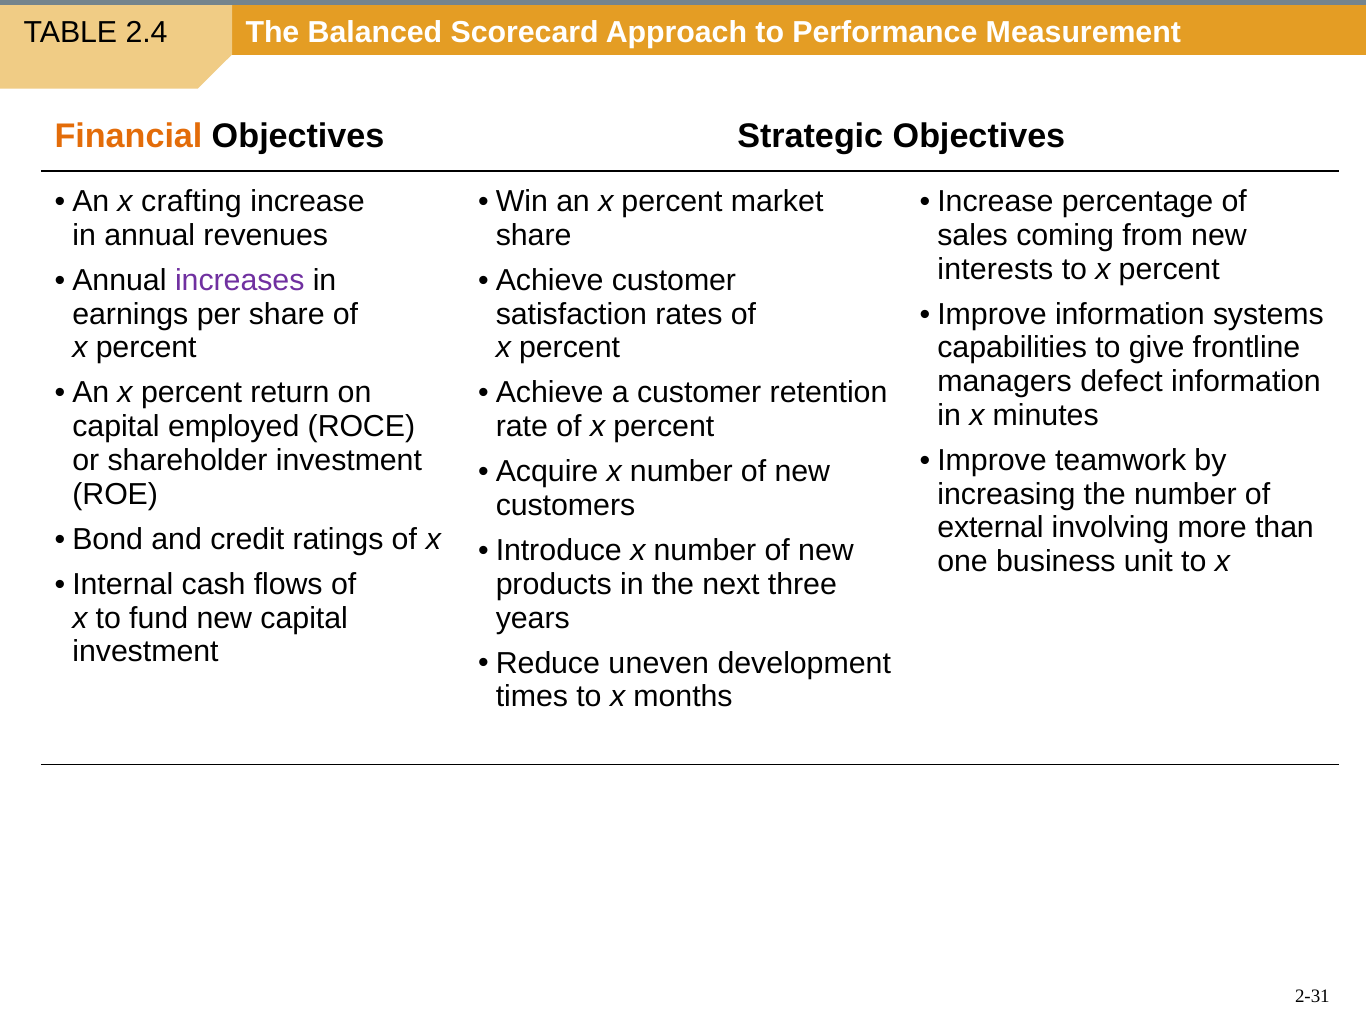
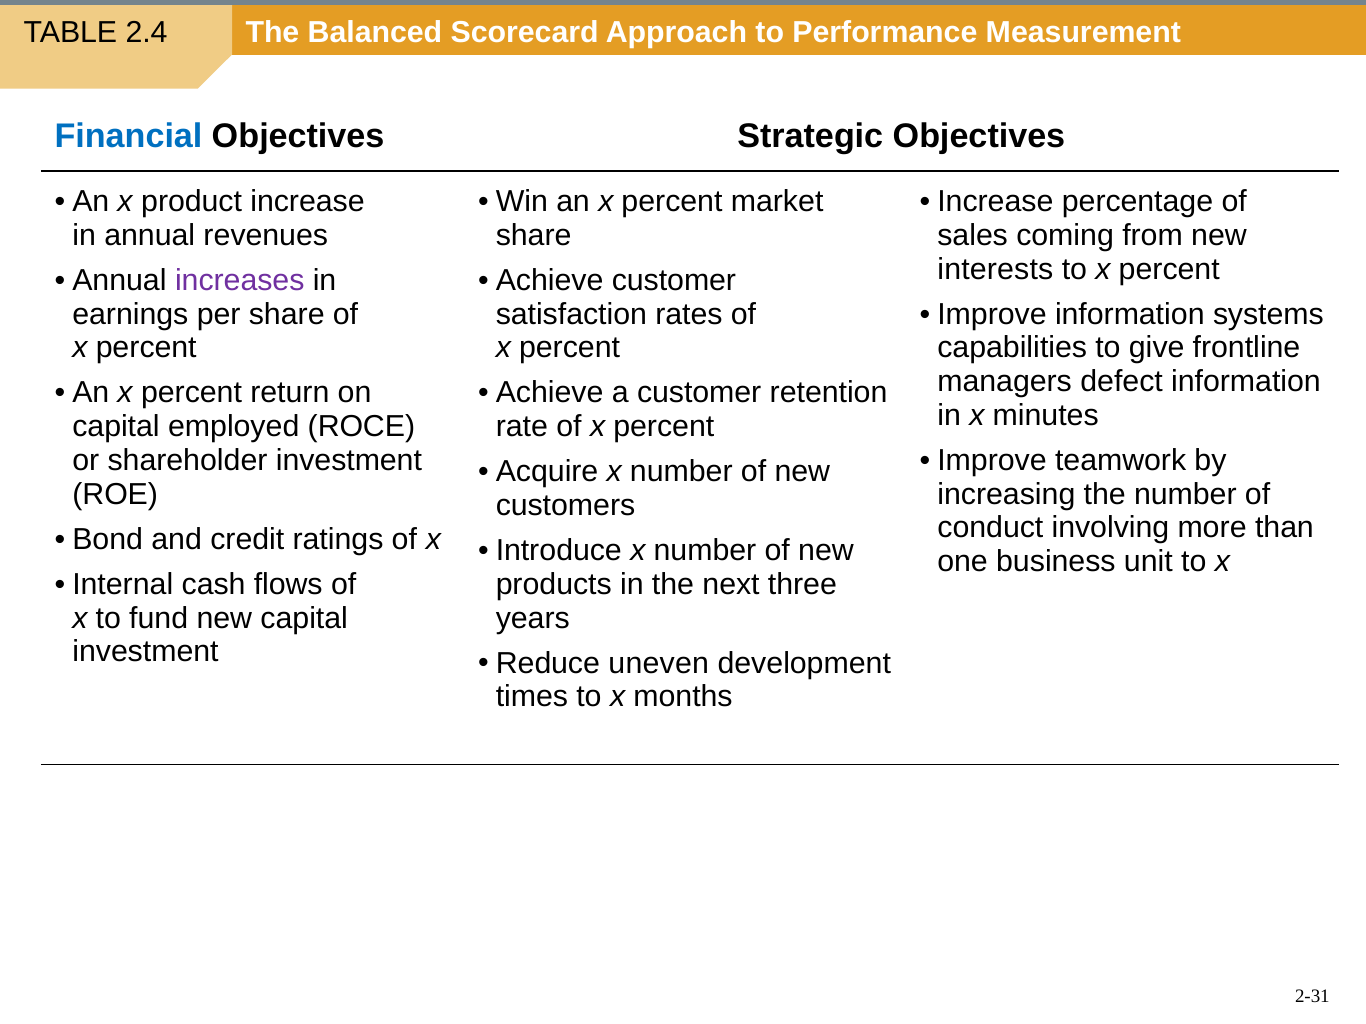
Financial colour: orange -> blue (129, 136)
crafting: crafting -> product (192, 202)
external: external -> conduct (990, 528)
